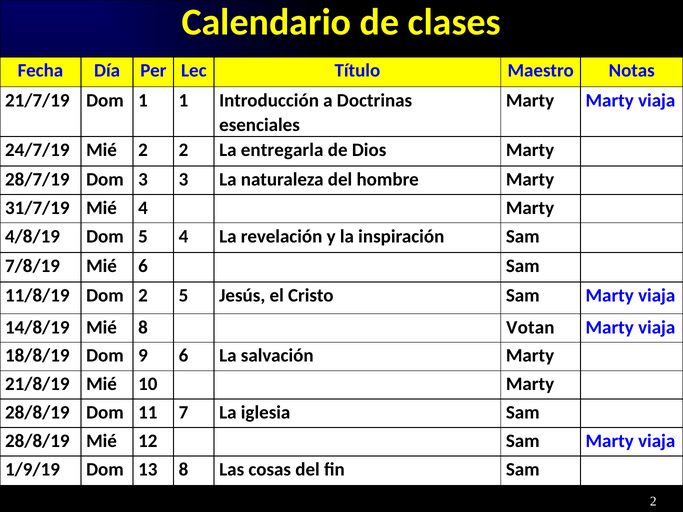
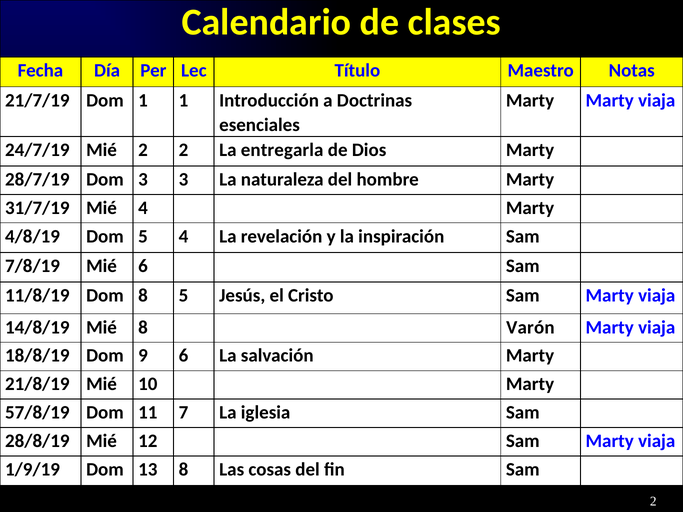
Dom 2: 2 -> 8 (143, 296)
Votan: Votan -> Varón (530, 327)
28/8/19: 28/8/19 -> 57/8/19 (37, 413)
